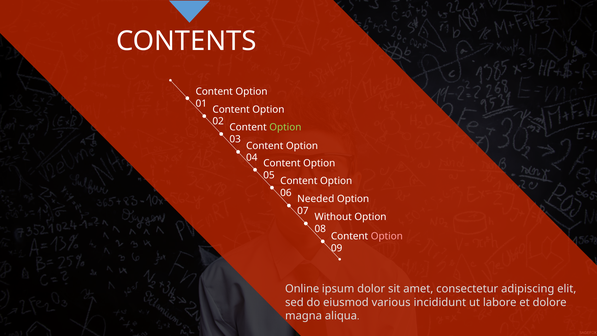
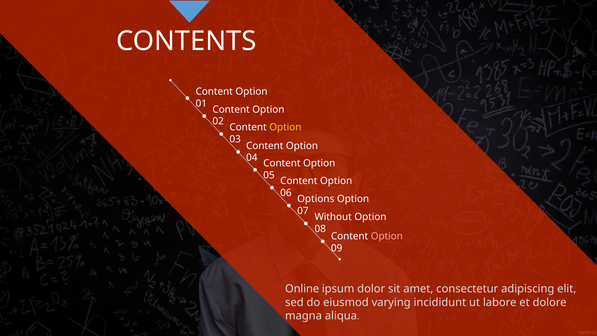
Option colour: light green -> yellow (285, 127)
Needed: Needed -> Options (316, 199)
various: various -> varying (391, 302)
